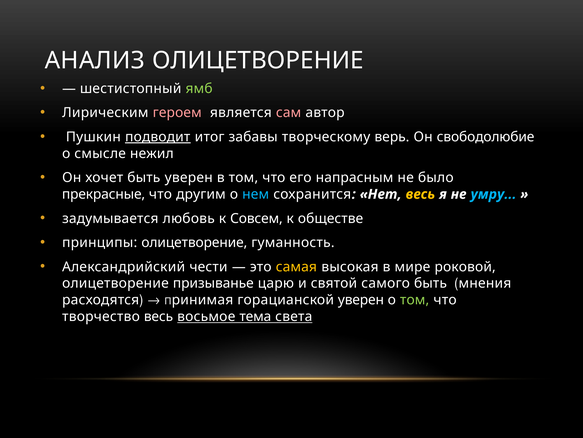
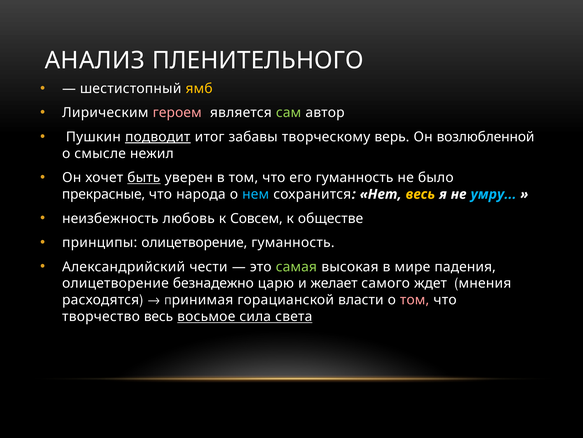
АНАЛИЗ ОЛИЦЕТВОРЕНИЕ: ОЛИЦЕТВОРЕНИЕ -> ПЛЕНИТЕЛЬНОГО (258, 60)
ямб colour: light green -> yellow (199, 88)
сам colour: pink -> light green (289, 113)
свободолюбие: свободолюбие -> возлюбленной (486, 137)
быть underline: none -> present (144, 177)
его напрасным: напрасным -> гуманность (355, 177)
другим: другим -> народа (201, 194)
задумывается: задумывается -> неизбежность (110, 218)
самая colour: yellow -> light green (296, 266)
роковой: роковой -> падения (465, 266)
призыванье: призыванье -> безнадежно (213, 283)
святой: святой -> желает (334, 283)
самого быть: быть -> ждет (431, 283)
горацианской уверен: уверен -> власти (361, 299)
том colour: light green -> pink (415, 299)
тема: тема -> сила (255, 316)
